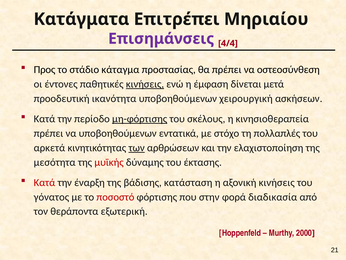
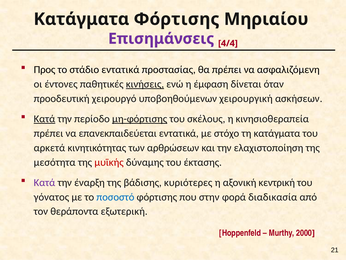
Κατάγματα Επιτρέπει: Επιτρέπει -> Φόρτισης (177, 19)
στάδιο κάταγμα: κάταγμα -> εντατικά (120, 69)
οστεοσύνθεση: οστεοσύνθεση -> ασφαλιζόμενη (288, 69)
μετά: μετά -> όταν (274, 84)
ικανότητα: ικανότητα -> χειρουργό (114, 98)
Κατά underline: none -> present (44, 119)
να υποβοηθούμενων: υποβοηθούμενων -> επανεκπαιδεύεται (118, 133)
τη πολλαπλές: πολλαπλές -> κατάγματα (277, 133)
των underline: present -> none (137, 148)
Κατά colour: red -> purple (44, 182)
κατάσταση: κατάσταση -> κυριότερες (188, 182)
αξονική κινήσεις: κινήσεις -> κεντρική (277, 182)
ποσοστό colour: red -> blue (115, 197)
